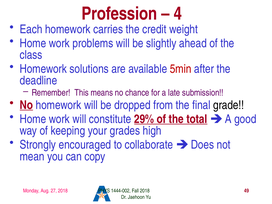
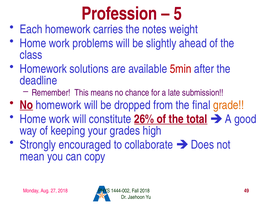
4: 4 -> 5 (178, 14)
credit: credit -> notes (154, 29)
grade colour: black -> orange (229, 105)
29%: 29% -> 26% (144, 119)
